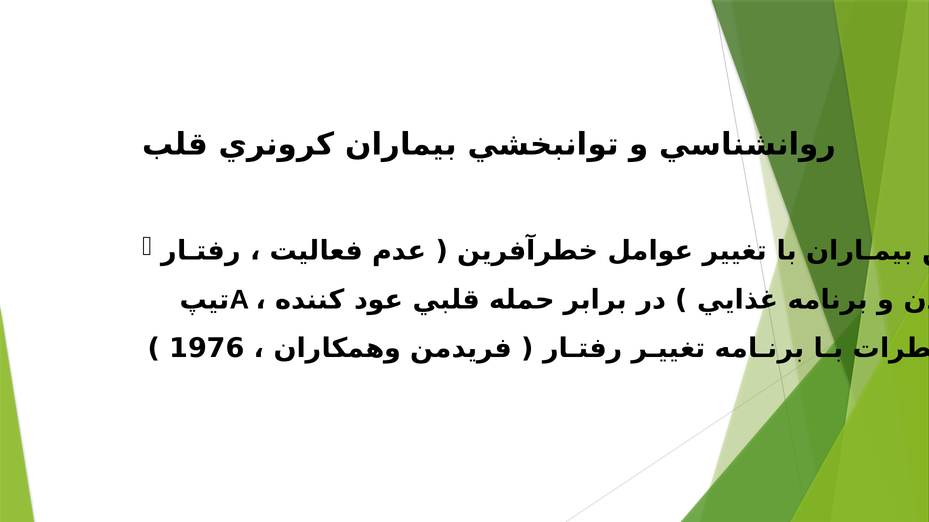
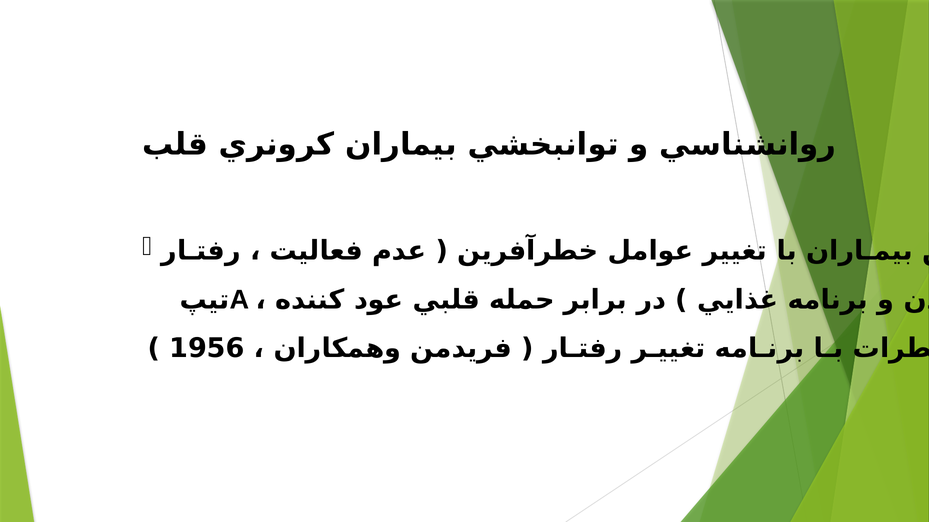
1976: 1976 -> 1956 (207, 349)
